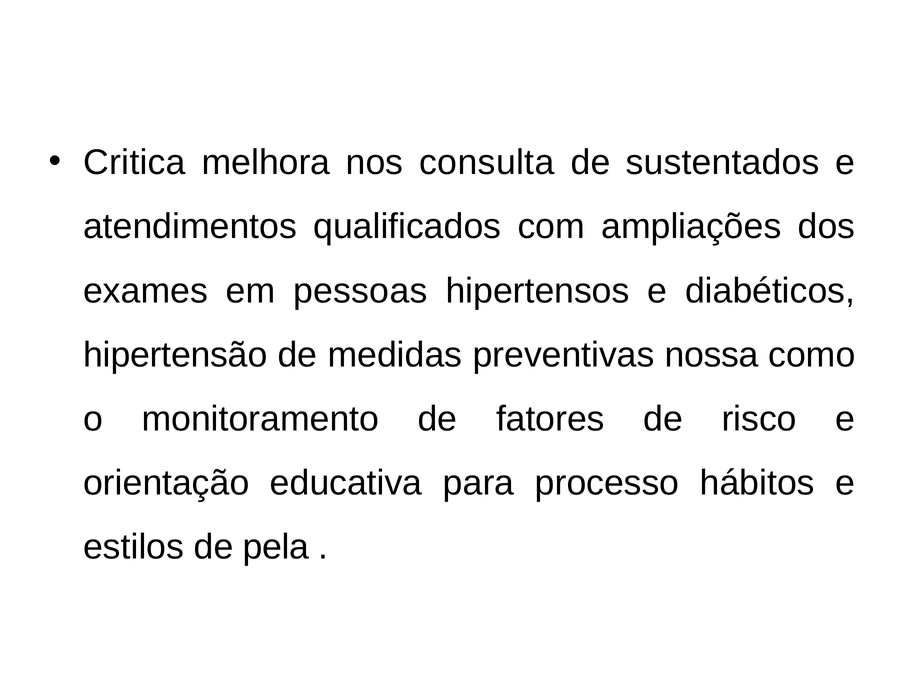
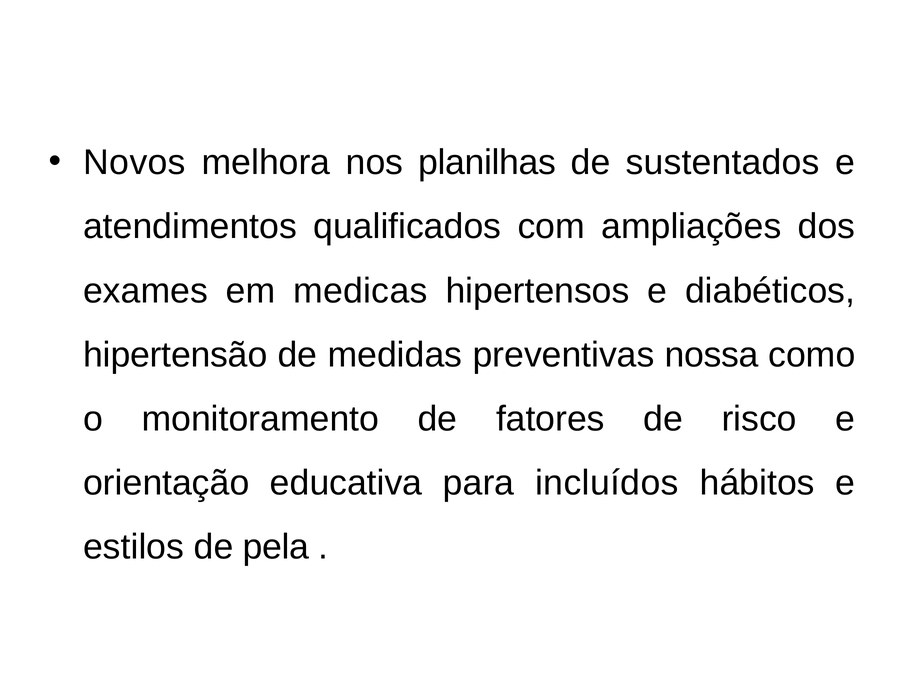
Critica: Critica -> Novos (134, 163)
consulta: consulta -> planilhas (487, 163)
pessoas: pessoas -> medicas (360, 291)
processo: processo -> incluídos (607, 483)
